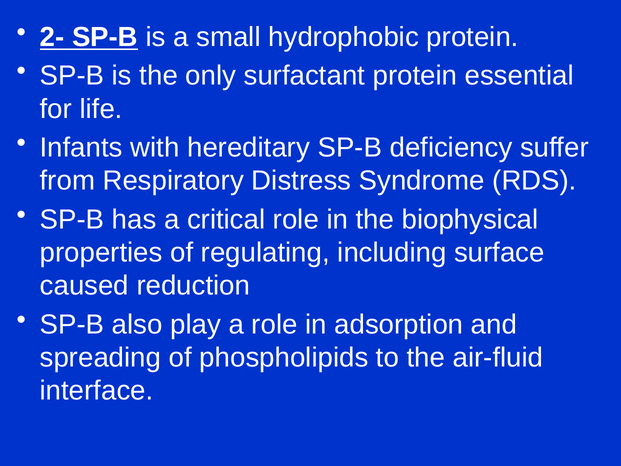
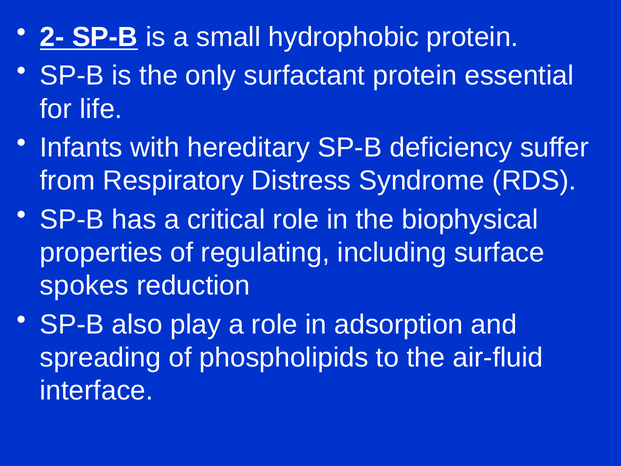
caused: caused -> spokes (84, 286)
